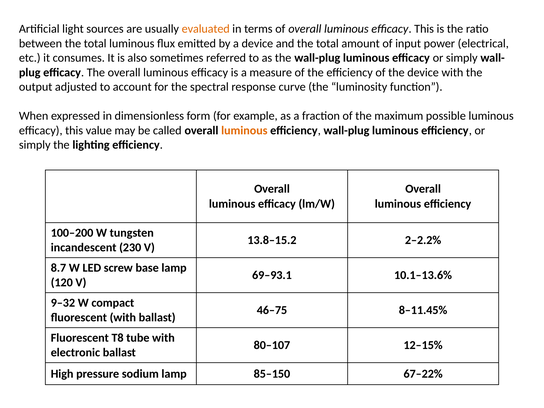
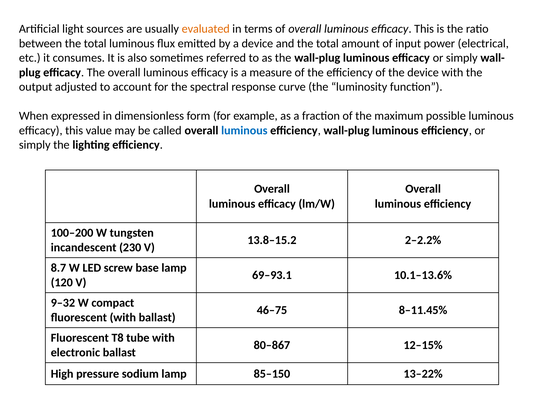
luminous colour: orange -> blue (244, 130)
80–107: 80–107 -> 80–867 (272, 345)
67–22%: 67–22% -> 13–22% (423, 374)
